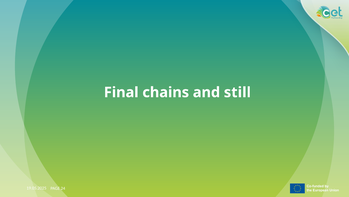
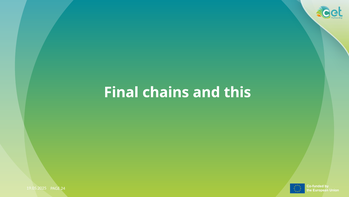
still: still -> this (237, 92)
